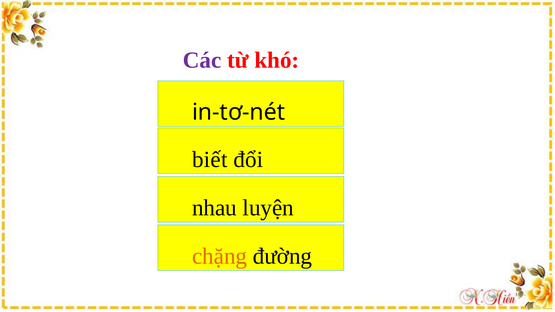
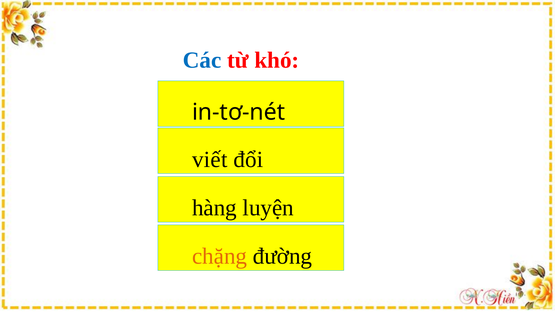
Các colour: purple -> blue (202, 60)
biết: biết -> viết (210, 159)
nhau: nhau -> hàng (214, 208)
